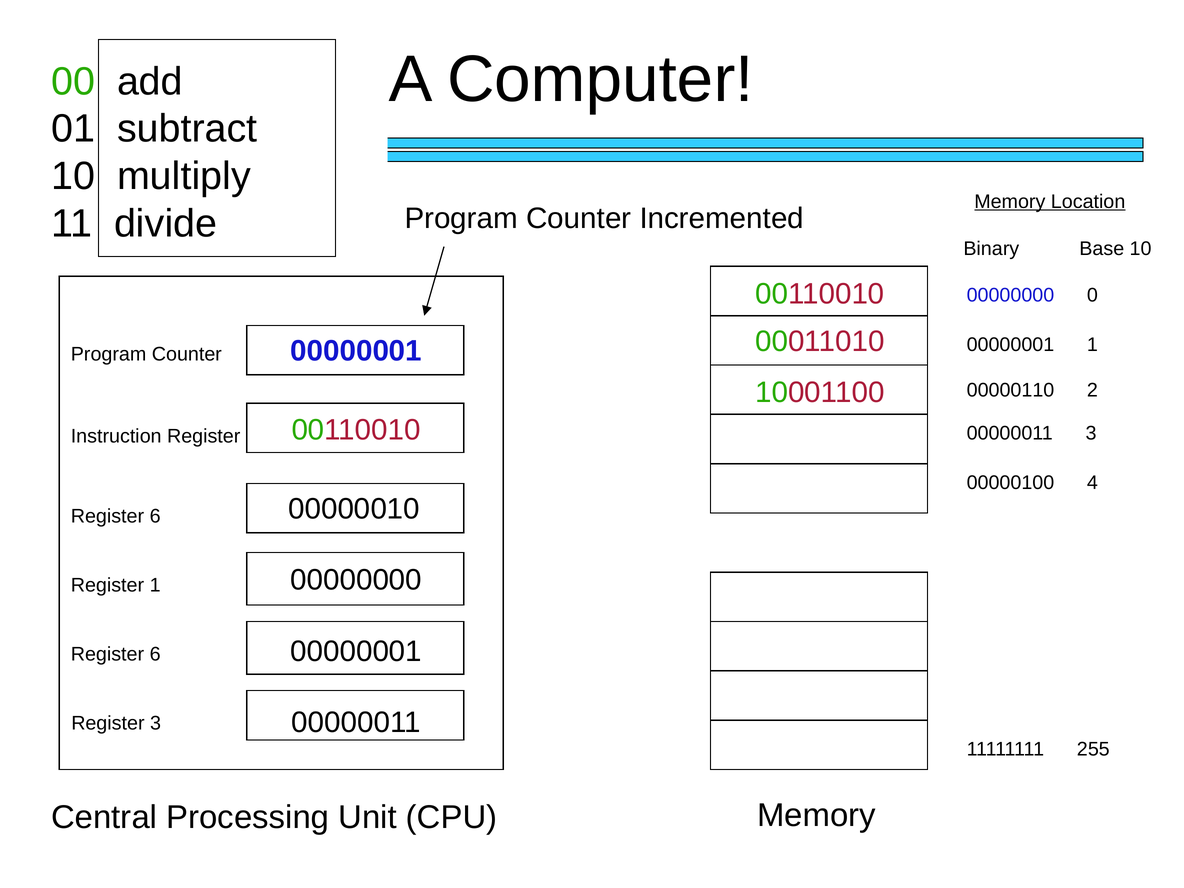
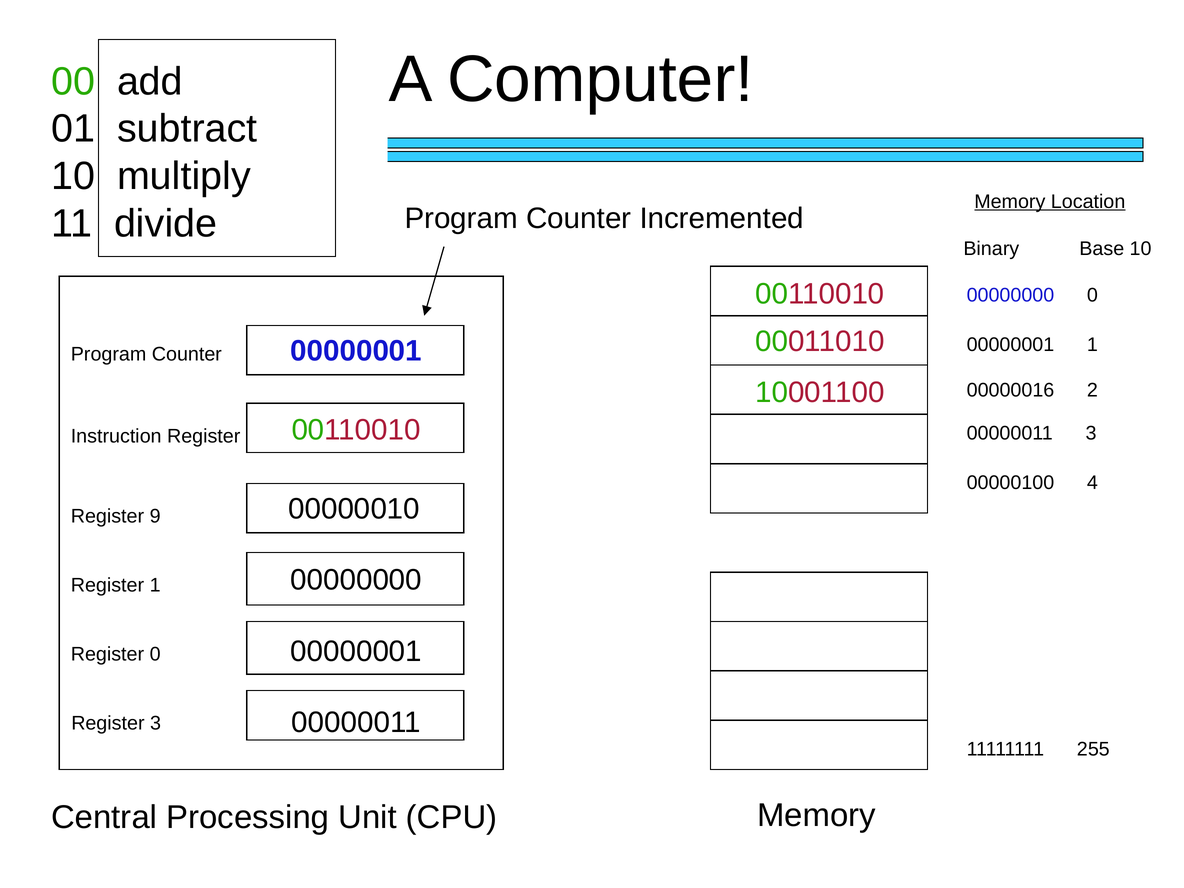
00000110: 00000110 -> 00000016 (1010, 390)
6: 6 -> 9 (155, 516)
6: 6 -> 0 (155, 654)
